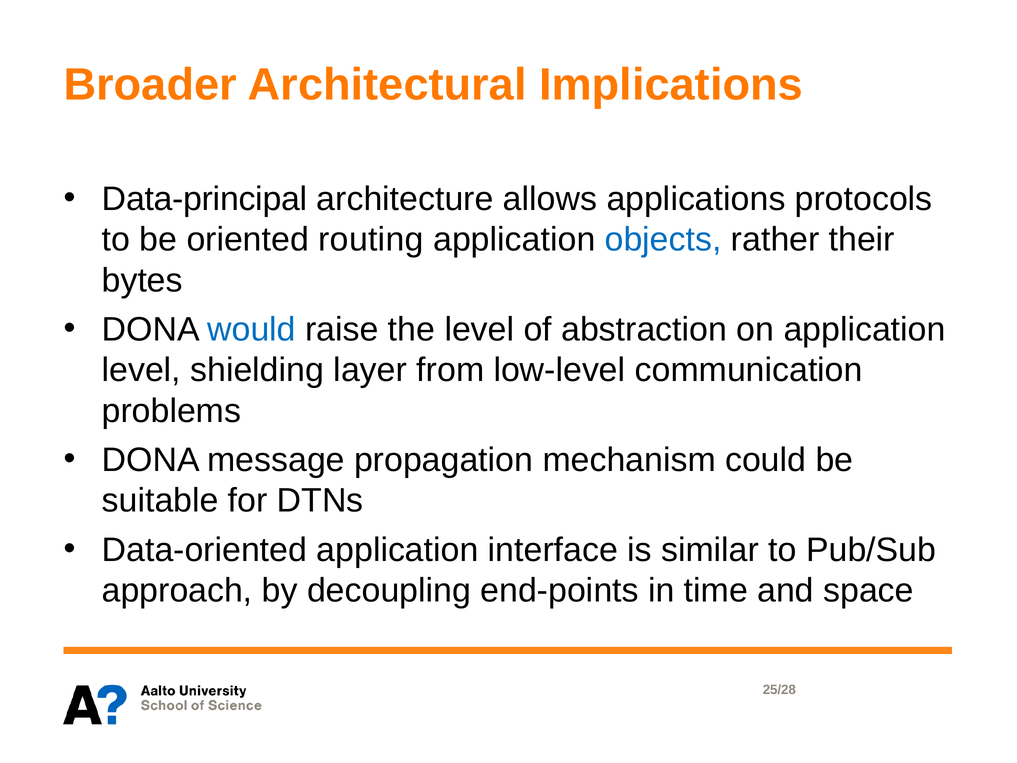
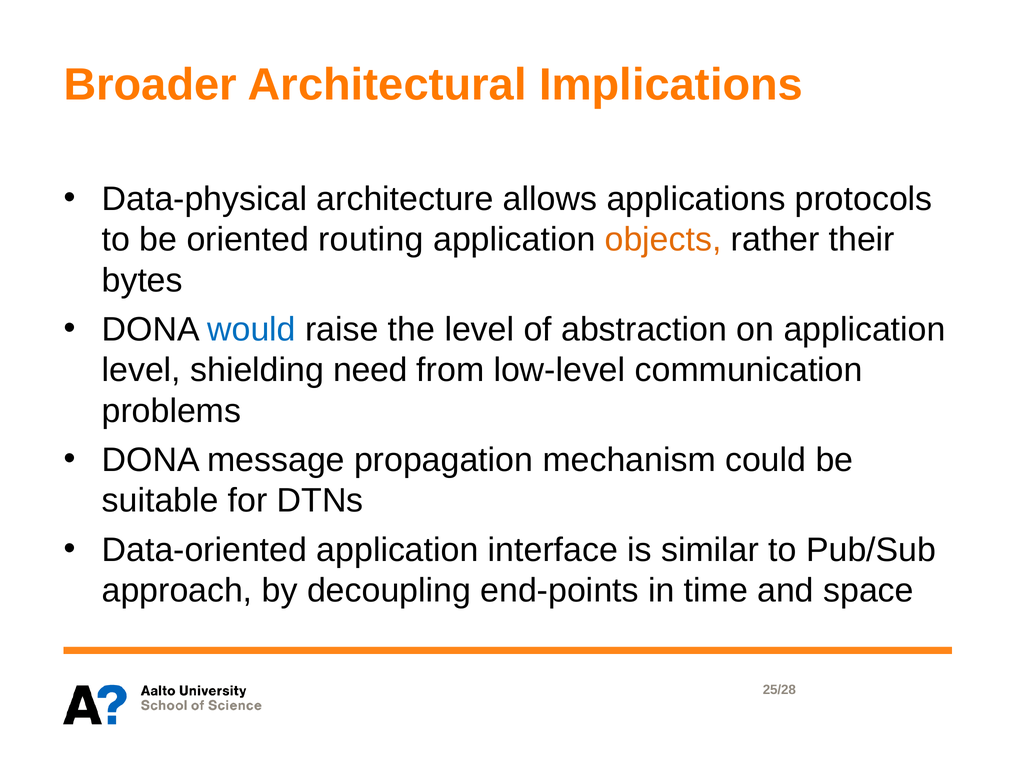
Data-principal: Data-principal -> Data-physical (204, 199)
objects colour: blue -> orange (663, 240)
layer: layer -> need (370, 370)
